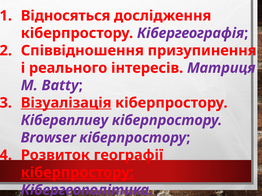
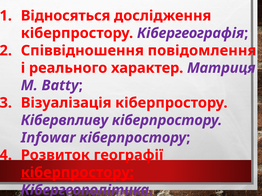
призупинення: призупинення -> повідомлення (202, 51)
інтересів: інтересів -> характер (147, 68)
Візуалізація underline: present -> none (66, 103)
Browser: Browser -> Infowar (48, 138)
